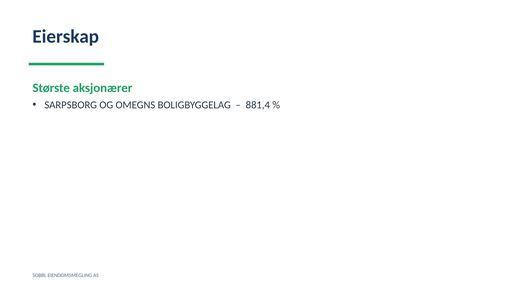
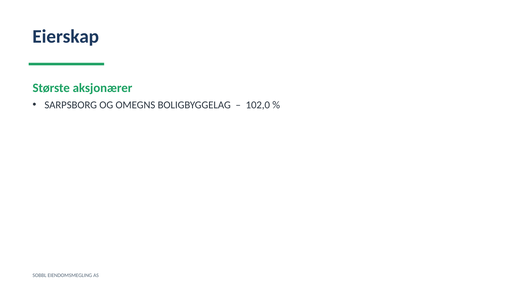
881,4: 881,4 -> 102,0 (258, 105)
